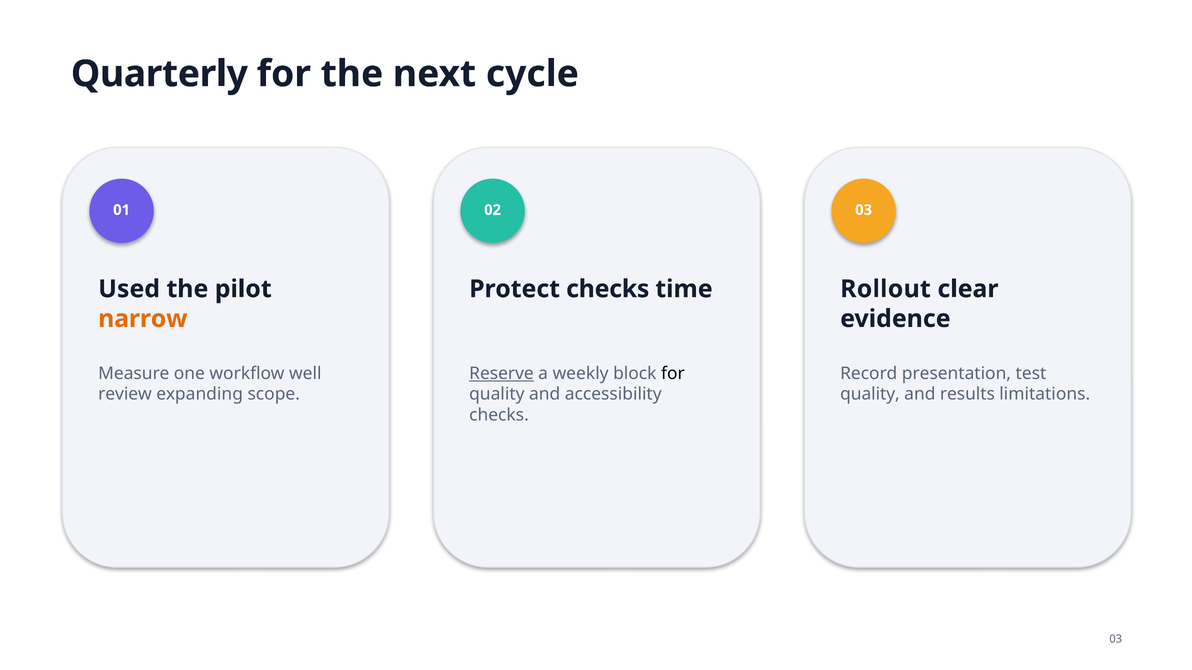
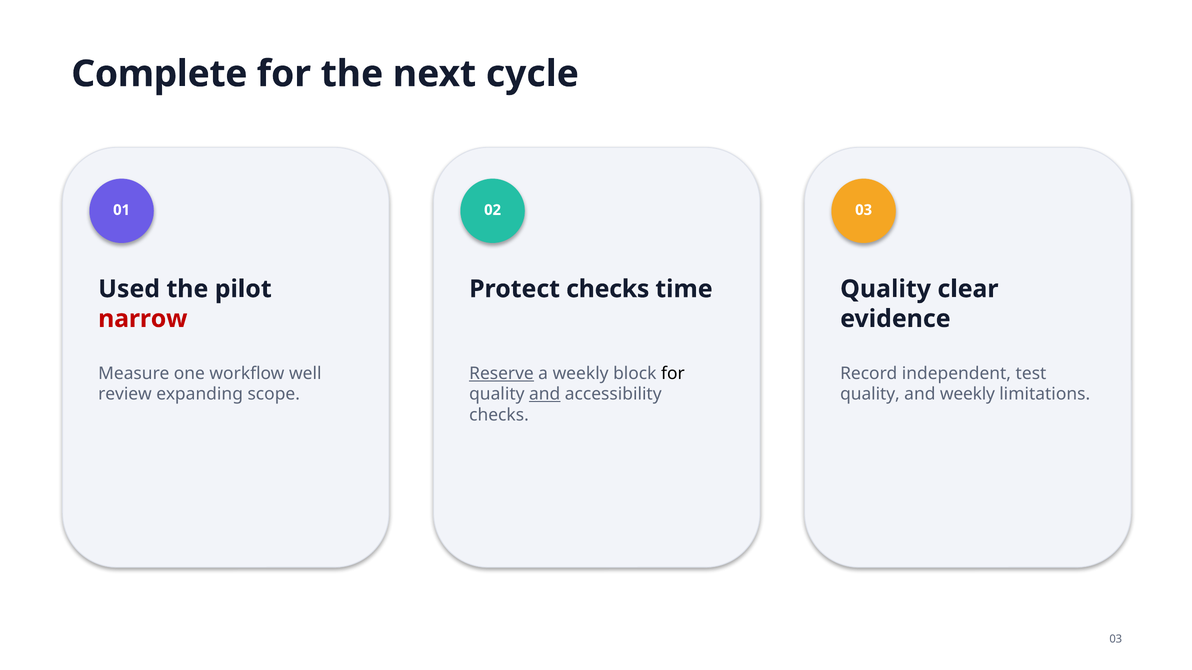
Quarterly: Quarterly -> Complete (159, 74)
Rollout: Rollout -> Quality (886, 289)
narrow colour: orange -> red (143, 319)
presentation: presentation -> independent (956, 374)
and underline: none -> present (545, 395)
and results: results -> weekly (967, 394)
